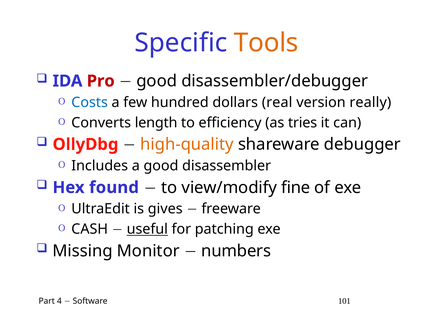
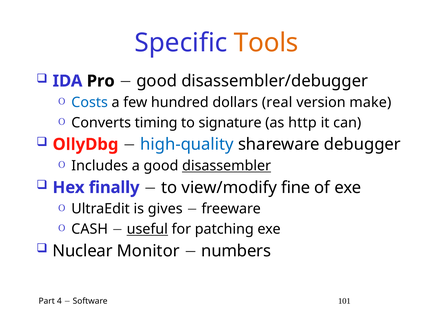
Pro colour: red -> black (101, 81)
really: really -> make (370, 102)
length: length -> timing (156, 123)
efficiency: efficiency -> signature (230, 123)
tries: tries -> http (302, 123)
high-quality colour: orange -> blue (187, 144)
disassembler underline: none -> present (227, 166)
found: found -> finally (114, 187)
Missing: Missing -> Nuclear (83, 251)
